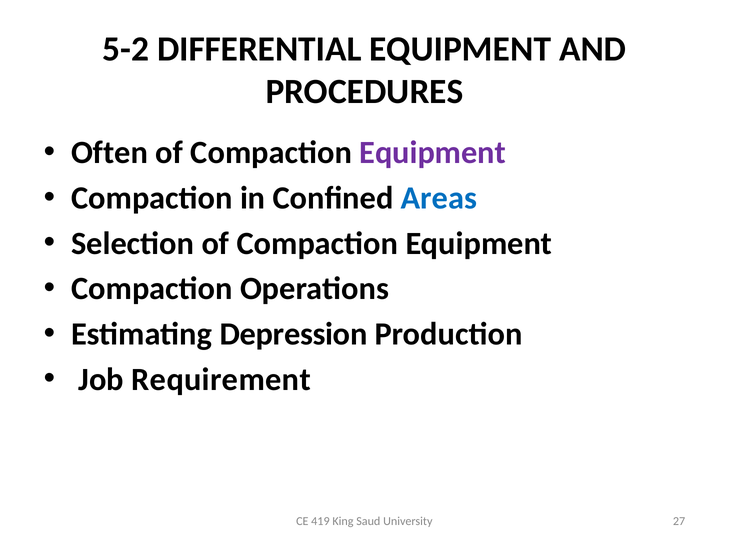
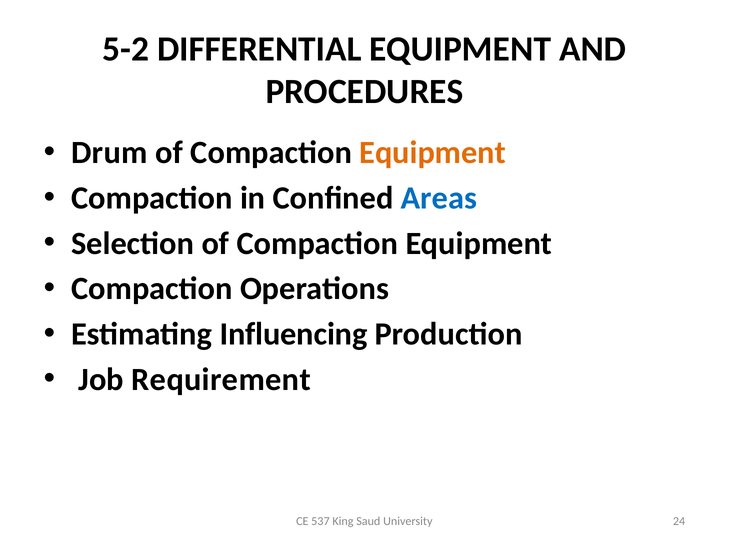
Often: Often -> Drum (109, 153)
Equipment colour: purple -> orange (433, 153)
Depression: Depression -> Influencing (293, 335)
419: 419 -> 537 (320, 522)
27: 27 -> 24 (679, 522)
